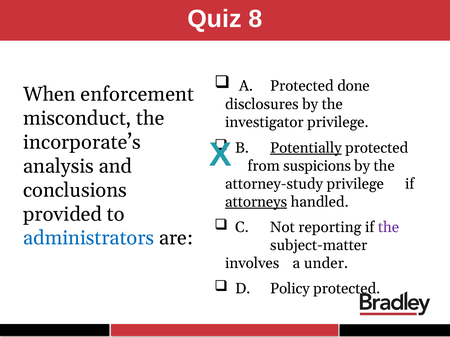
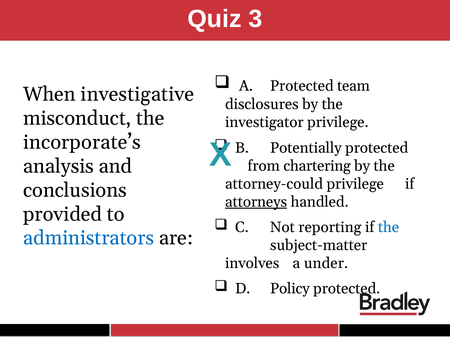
8: 8 -> 3 (255, 19)
done: done -> team (353, 86)
enforcement: enforcement -> investigative (137, 94)
Potentially underline: present -> none (306, 148)
suspicions: suspicions -> chartering (317, 166)
attorney-study: attorney-study -> attorney-could (274, 184)
the colour: purple -> blue (389, 228)
